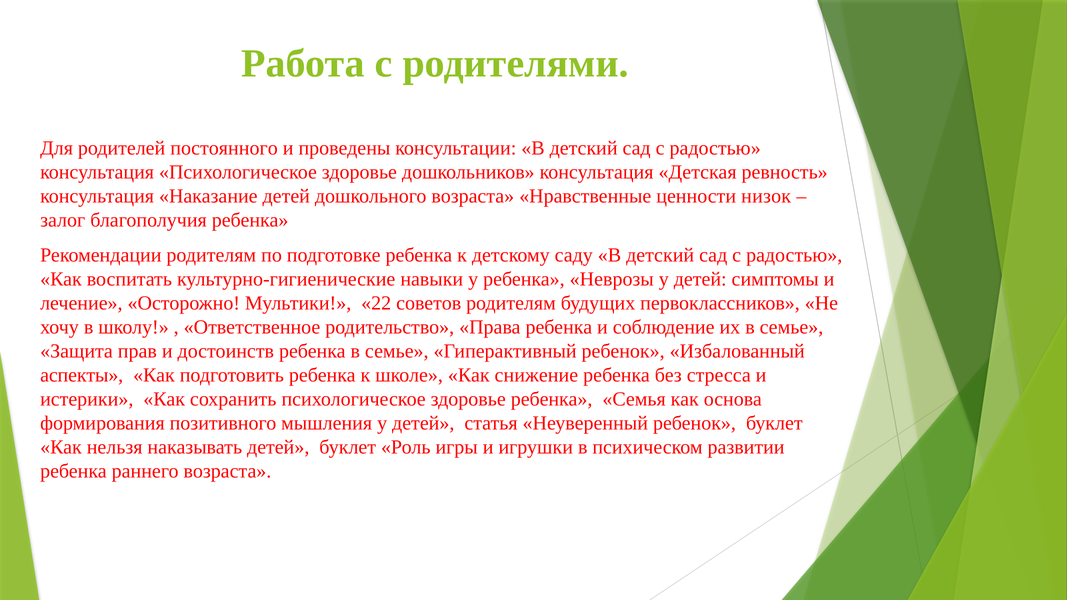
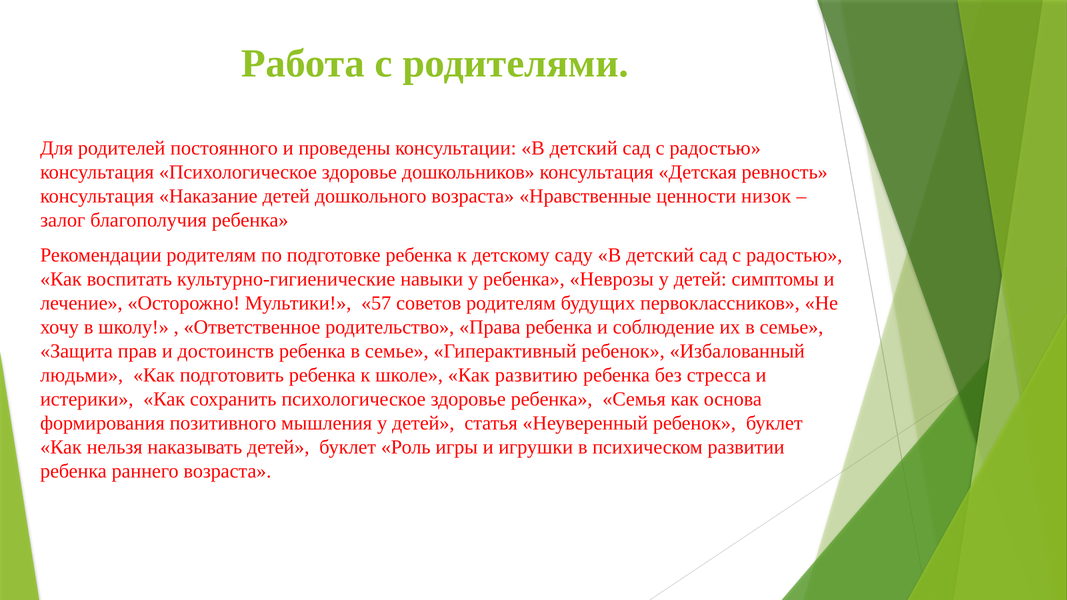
22: 22 -> 57 (376, 303)
аспекты: аспекты -> людьми (82, 375)
снижение: снижение -> развитию (536, 375)
